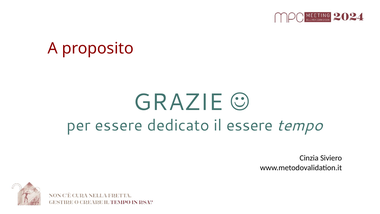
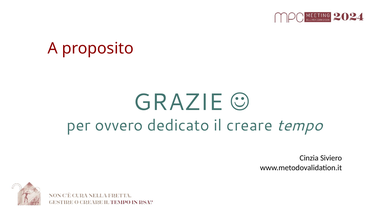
per essere: essere -> ovvero (119, 125)
il essere: essere -> creare (249, 125)
